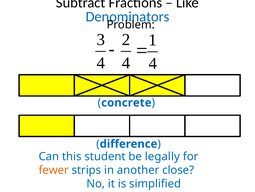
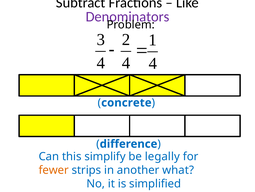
Denominators colour: blue -> purple (127, 17)
student: student -> simplify (105, 156)
close: close -> what (178, 169)
